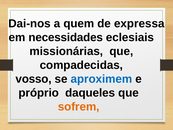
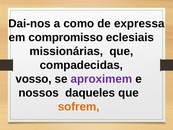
quem: quem -> como (79, 23)
necessidades: necessidades -> compromisso (66, 37)
aproximem colour: blue -> purple (101, 79)
próprio: próprio -> nossos (39, 93)
